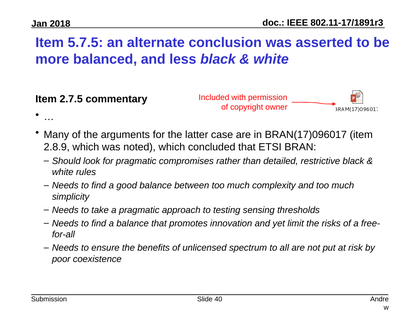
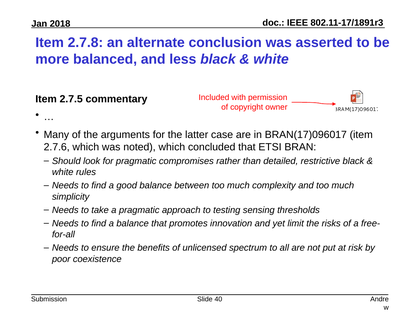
5.7.5: 5.7.5 -> 2.7.8 (85, 43)
2.8.9: 2.8.9 -> 2.7.6 (57, 147)
